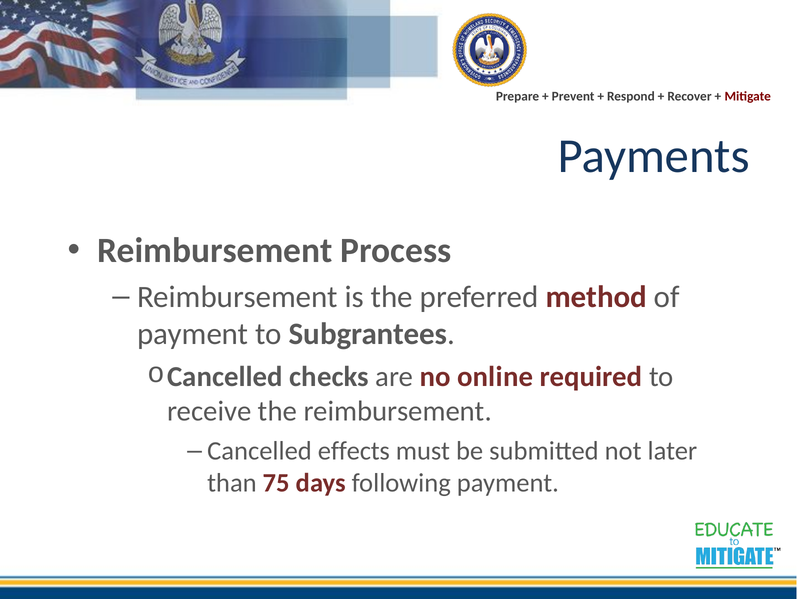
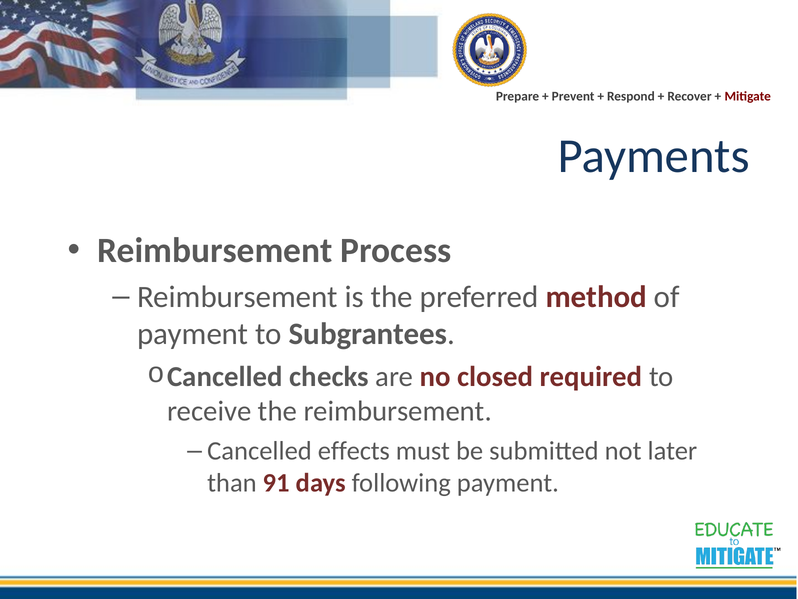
online: online -> closed (495, 376)
75: 75 -> 91 (276, 483)
